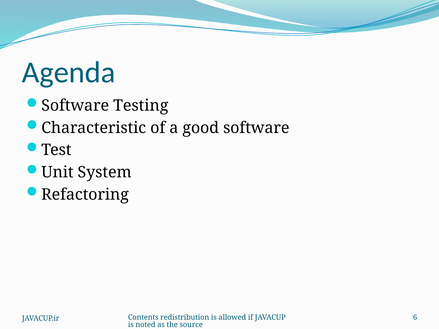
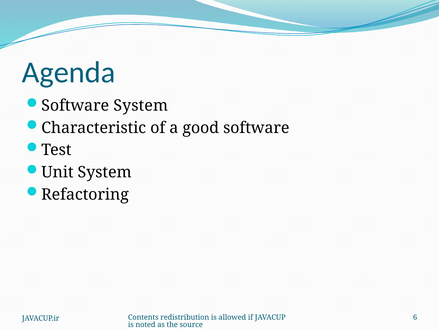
Software Testing: Testing -> System (141, 106)
